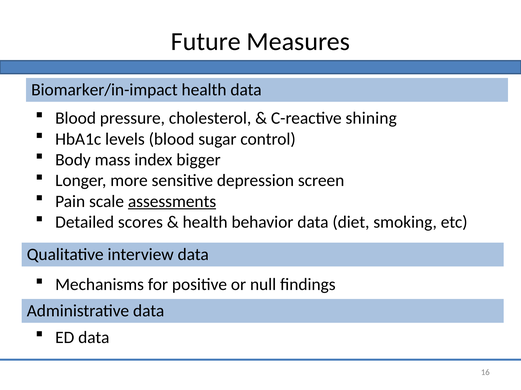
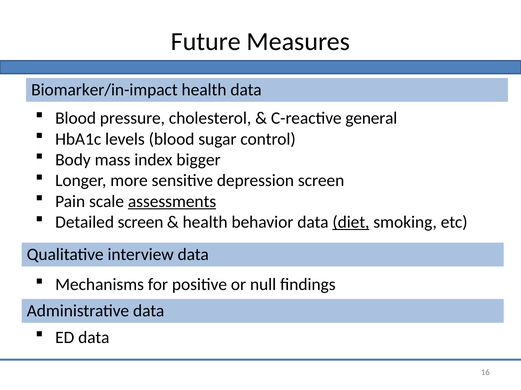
shining: shining -> general (371, 118)
Detailed scores: scores -> screen (141, 223)
diet underline: none -> present (351, 223)
